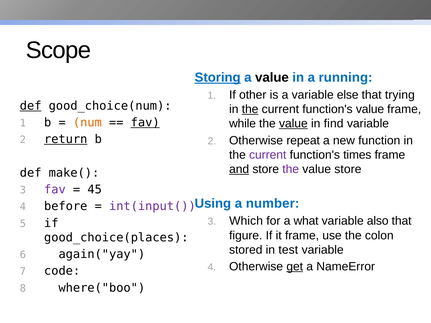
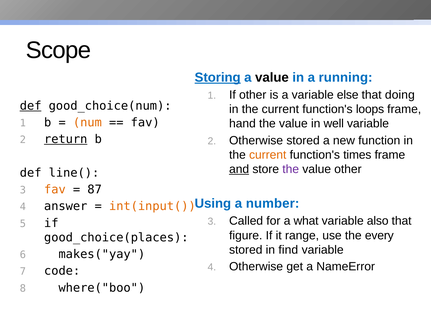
trying: trying -> doing (400, 95)
the underline: present -> none (250, 109)
function's value: value -> loops (370, 109)
while: while -> hand (242, 124)
value underline: present -> none (293, 124)
find: find -> well (334, 124)
fav underline: present -> none (145, 123)
Otherwise repeat: repeat -> stored (303, 140)
current colour: purple -> orange (268, 155)
value store: store -> other (348, 169)
make(: make( -> line( (74, 173)
fav colour: purple -> orange (55, 190)
45: 45 -> 87 (95, 190)
before: before -> answer (66, 207)
int(input( colour: purple -> orange (152, 207)
Which: Which -> Called (246, 221)
it frame: frame -> range (302, 236)
colon: colon -> every (379, 236)
test: test -> find (288, 250)
again("yay: again("yay -> makes("yay (102, 254)
get underline: present -> none (295, 267)
